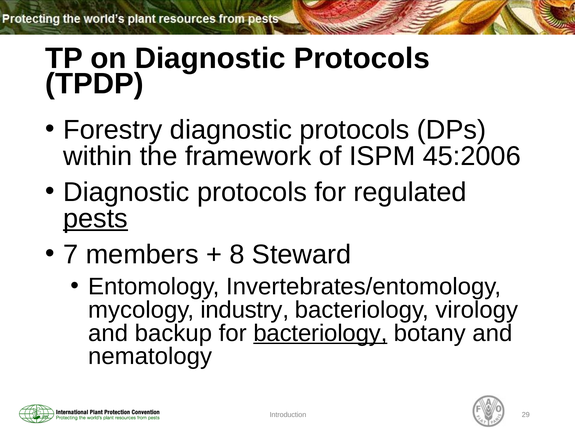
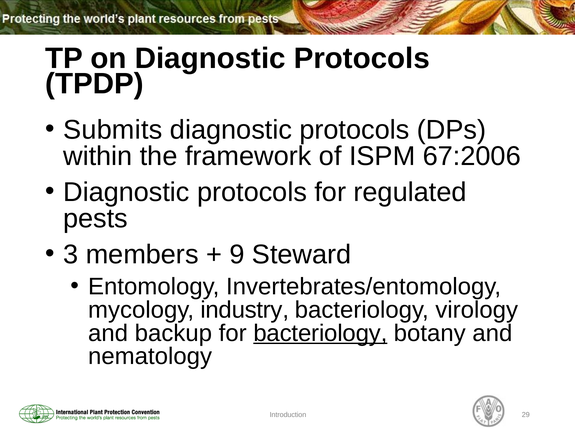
Forestry: Forestry -> Submits (113, 130)
45:2006: 45:2006 -> 67:2006 (472, 156)
pests underline: present -> none (96, 219)
7: 7 -> 3 (71, 255)
8: 8 -> 9 (237, 255)
